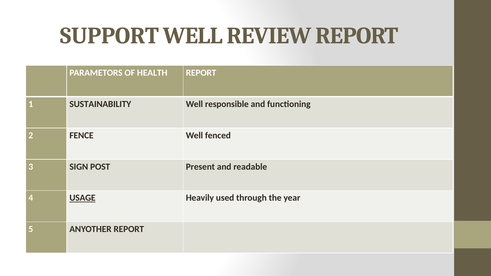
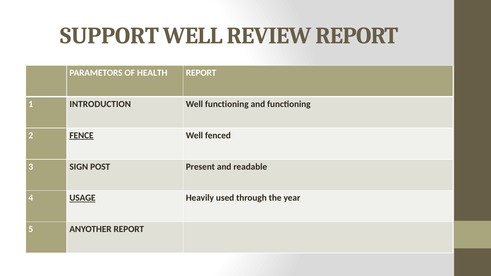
SUSTAINABILITY: SUSTAINABILITY -> INTRODUCTION (100, 104)
Well responsible: responsible -> functioning (227, 104)
FENCE underline: none -> present (82, 136)
